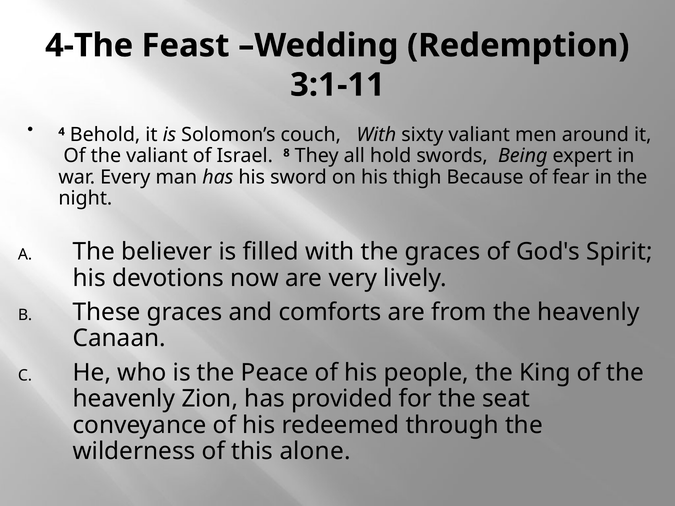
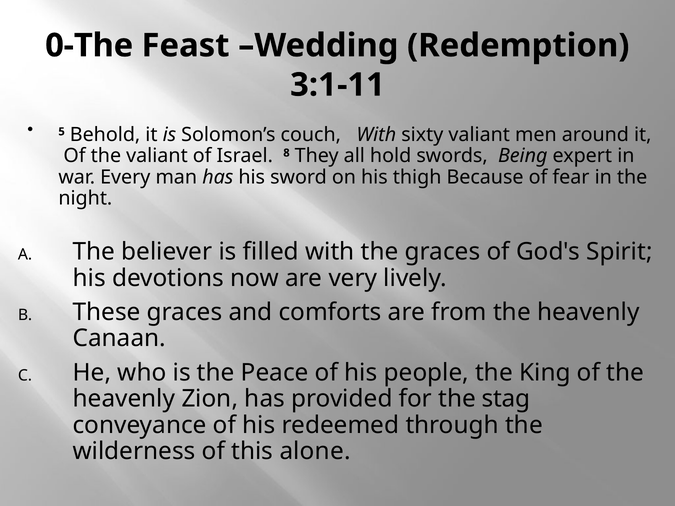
4-The: 4-The -> 0-The (89, 46)
4: 4 -> 5 (62, 132)
seat: seat -> stag (506, 399)
